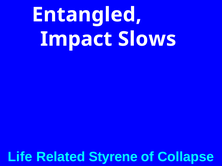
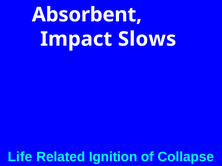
Entangled: Entangled -> Absorbent (87, 15)
Styrene: Styrene -> Ignition (113, 157)
